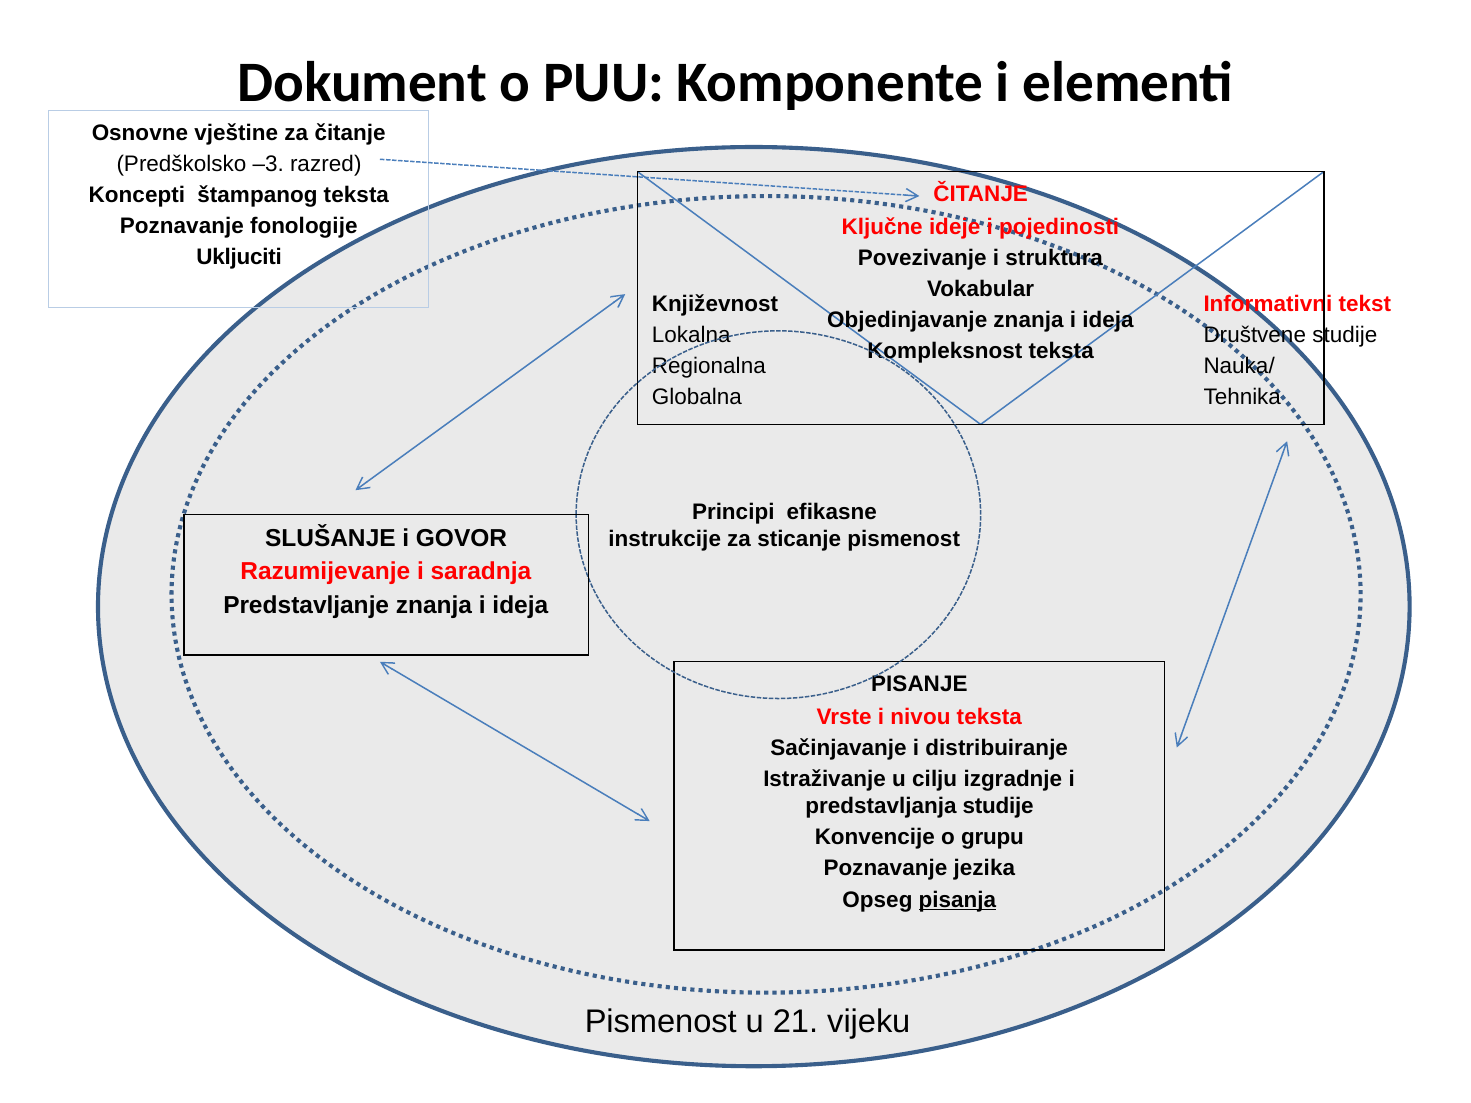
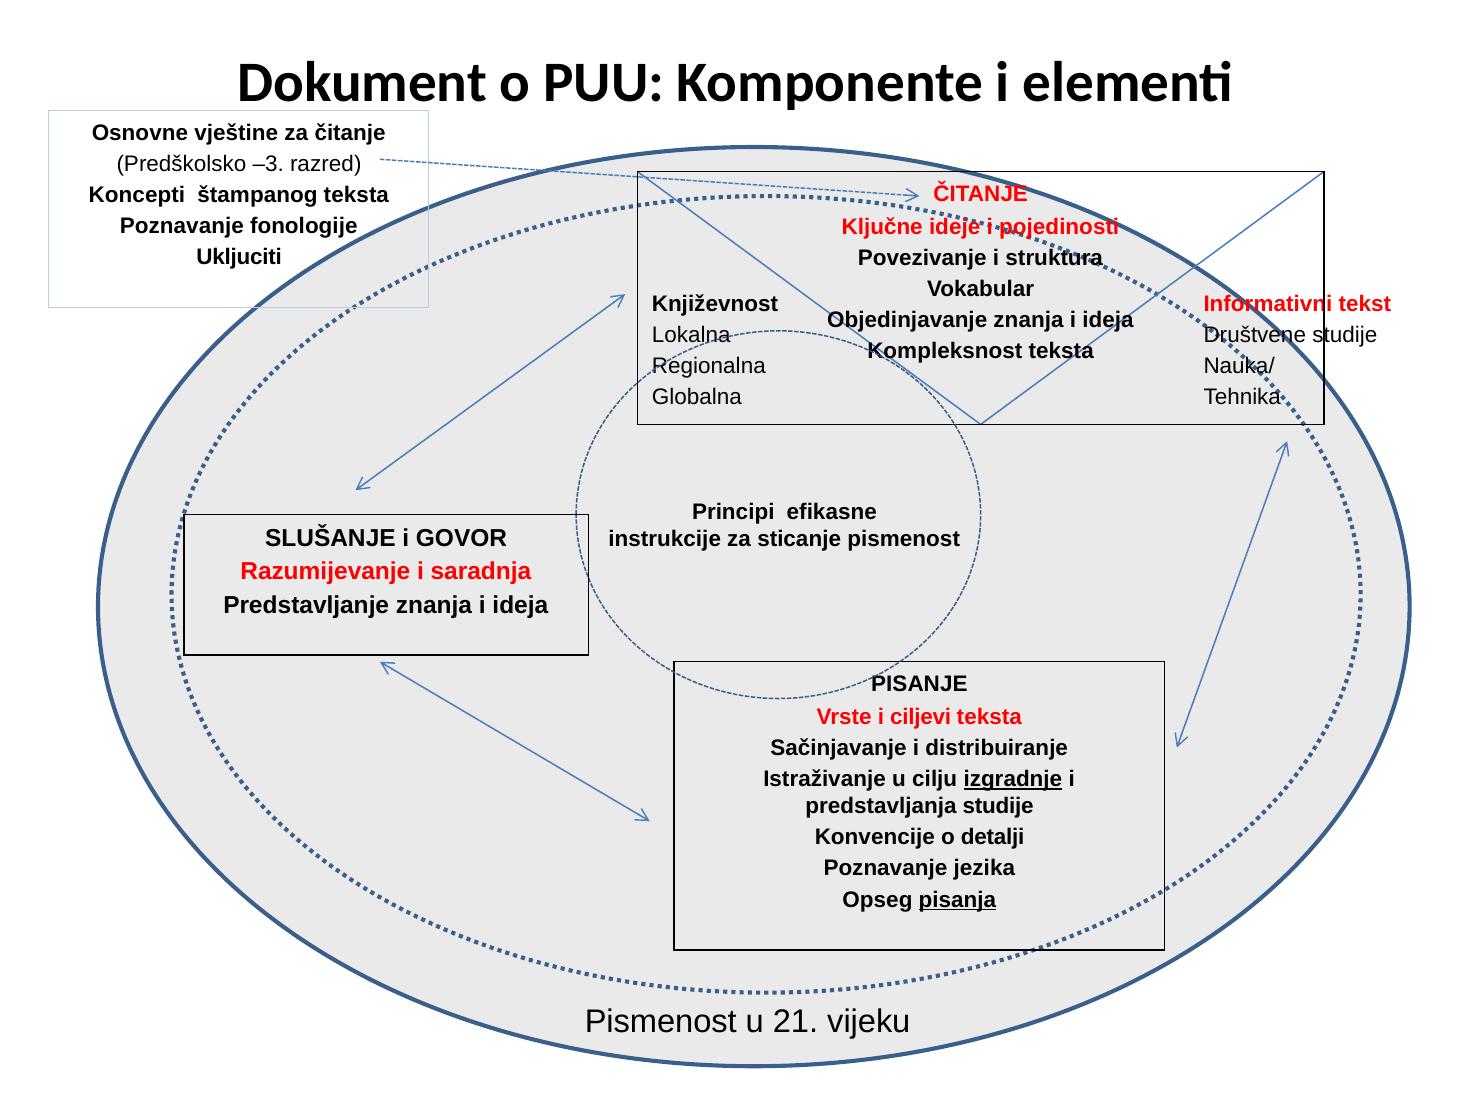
nivou: nivou -> ciljevi (921, 717)
izgradnje underline: none -> present (1013, 780)
grupu: grupu -> detalji (993, 838)
